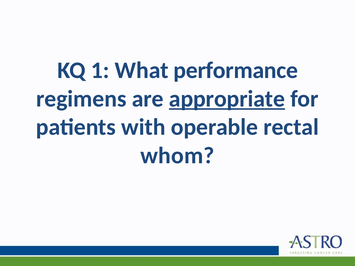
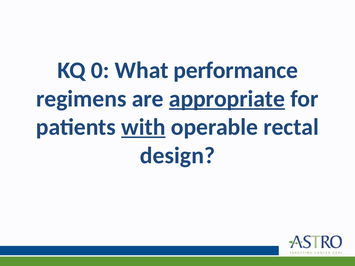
1: 1 -> 0 (100, 70)
with underline: none -> present (143, 127)
whom: whom -> design (177, 156)
